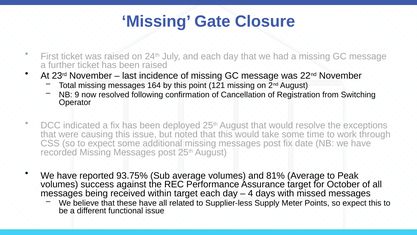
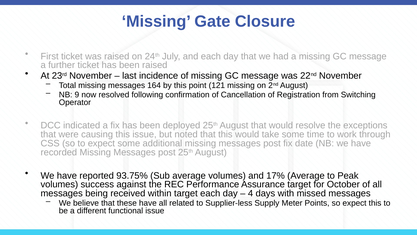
81%: 81% -> 17% (276, 175)
